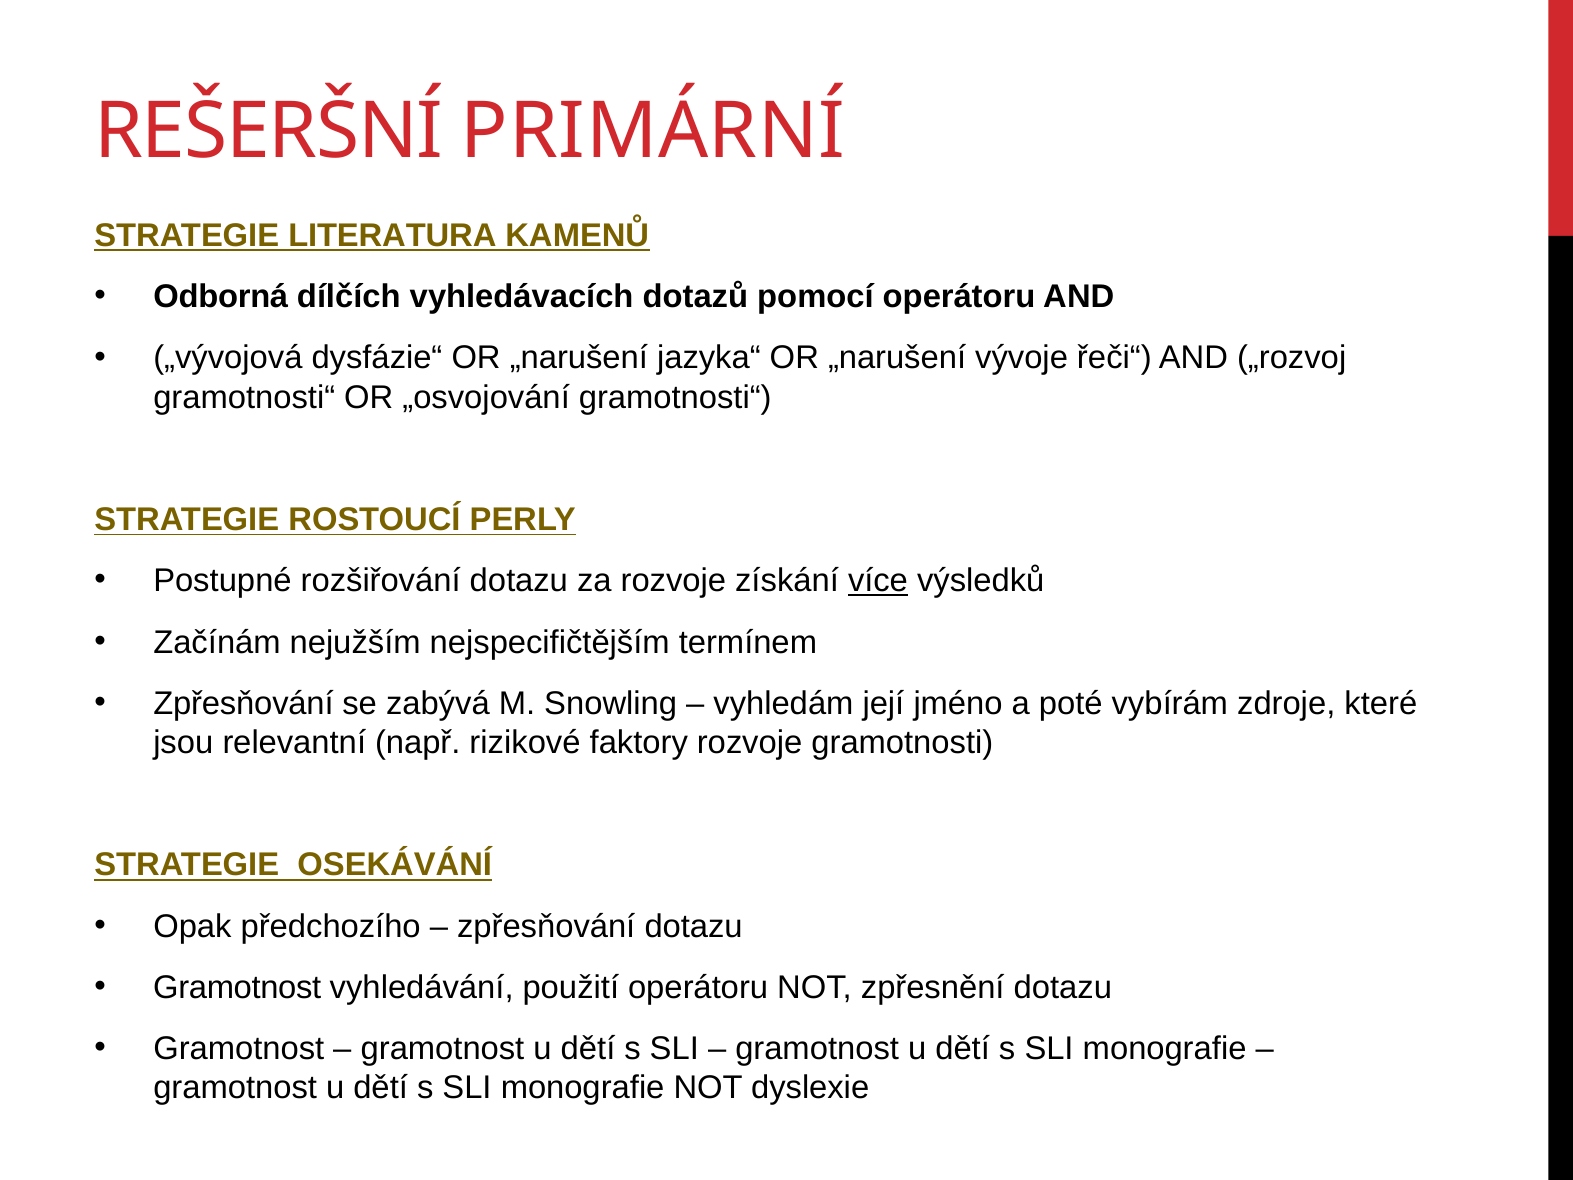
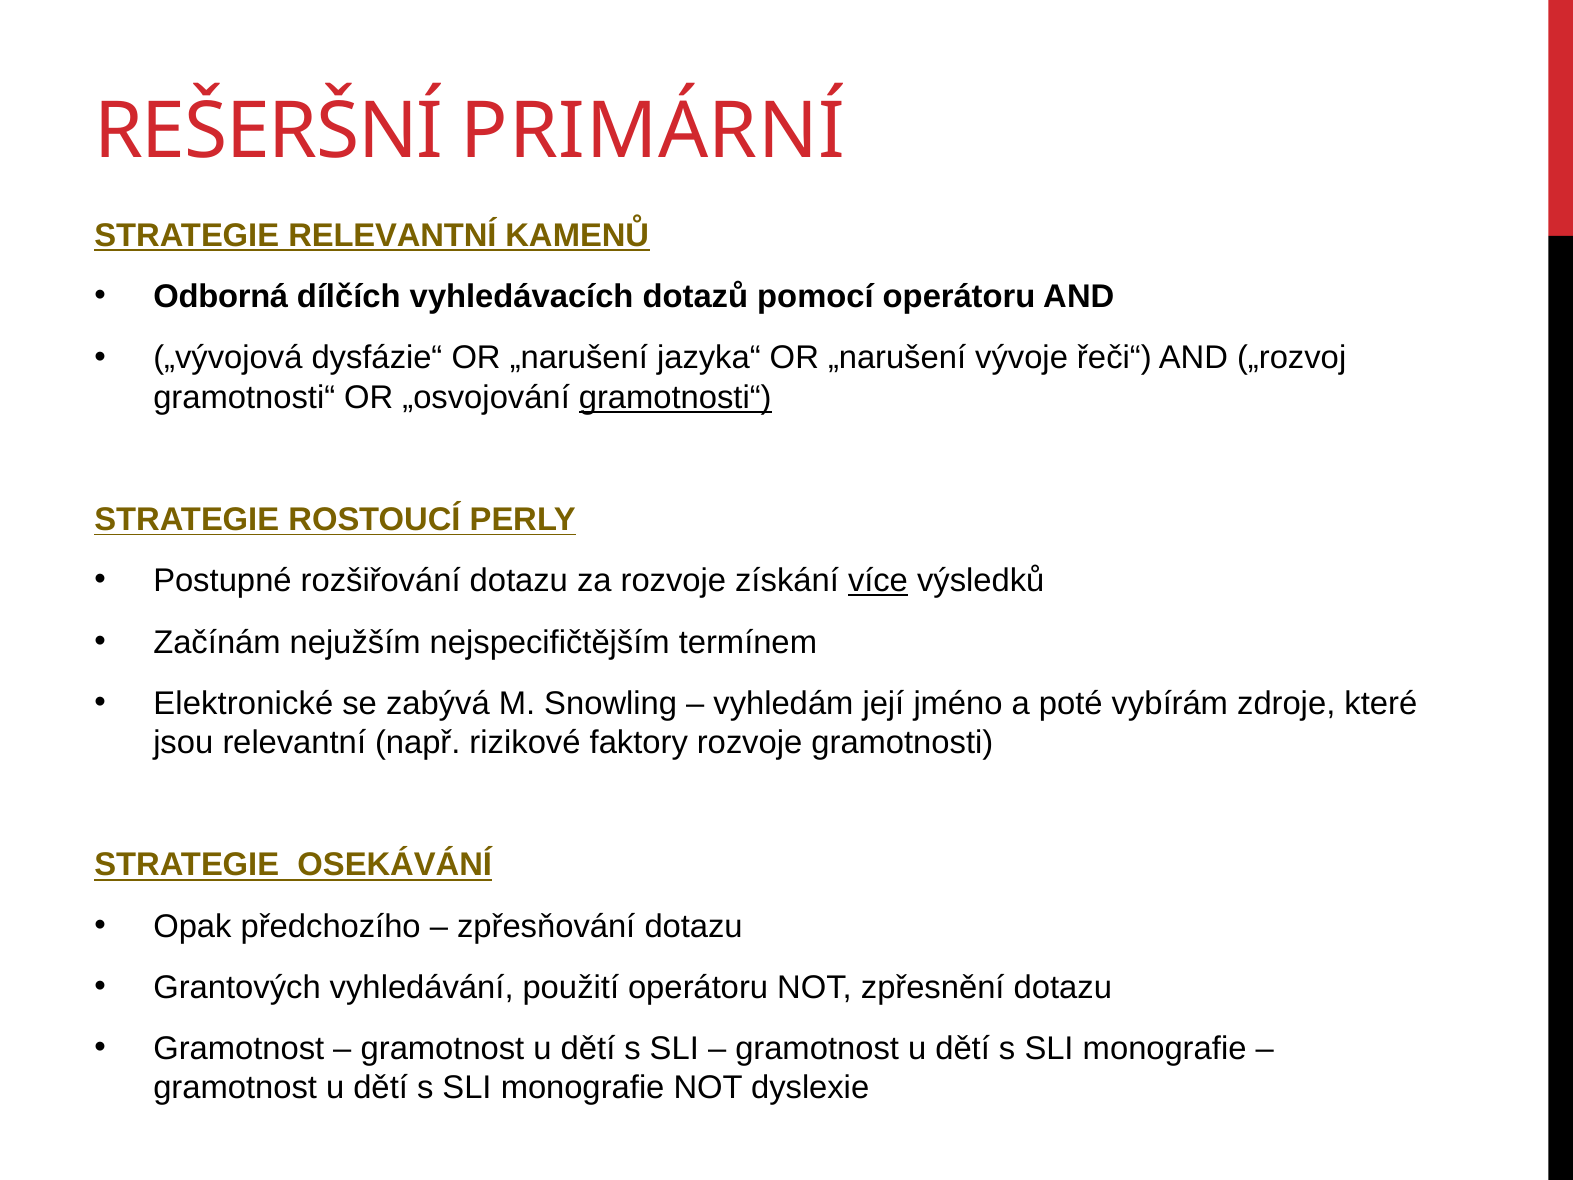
STRATEGIE LITERATURA: LITERATURA -> RELEVANTNÍ (392, 236)
gramotnosti“ underline: none -> present (675, 397)
Zpřesňování: Zpřesňování -> Elektronické (243, 703)
Gramotnost: Gramotnost -> Grantových (237, 987)
